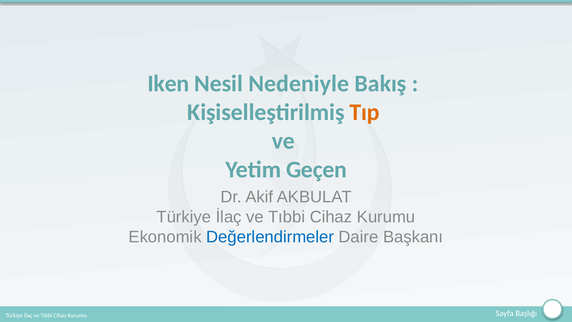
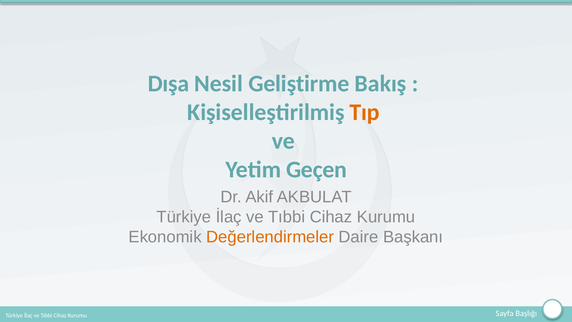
Iken: Iken -> Dışa (168, 84)
Nedeniyle: Nedeniyle -> Geliştirme (299, 84)
Değerlendirmeler colour: blue -> orange (270, 237)
